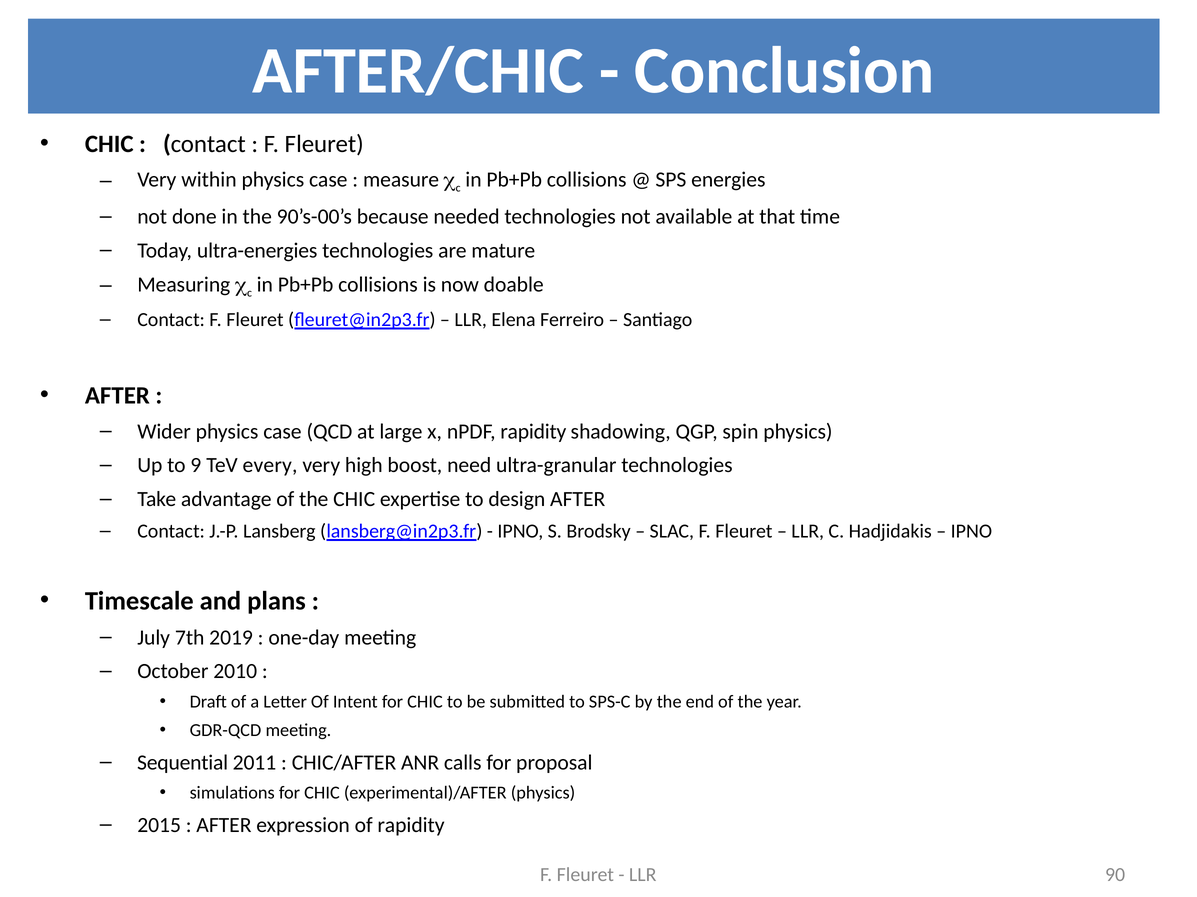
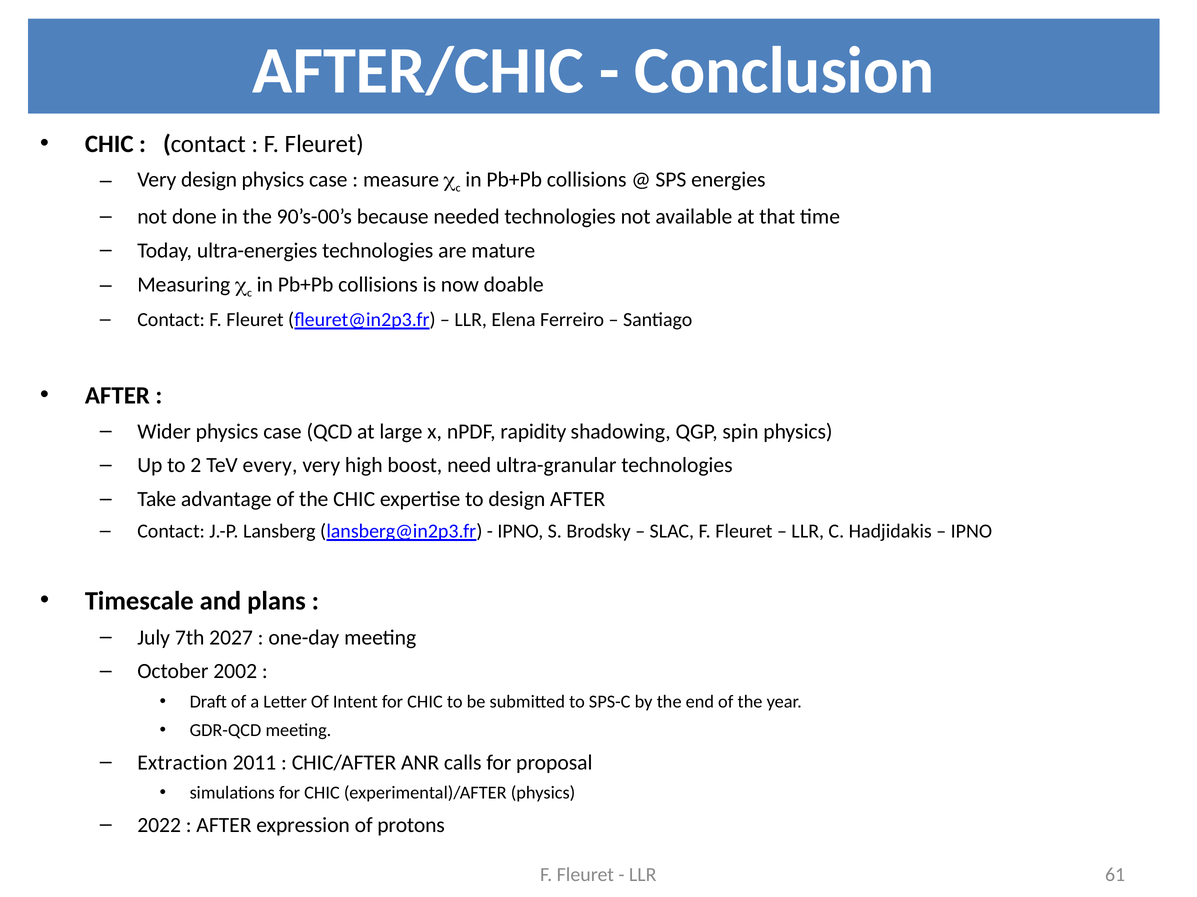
Very within: within -> design (209, 180)
9: 9 -> 2 (196, 466)
2019: 2019 -> 2027 (231, 638)
2010: 2010 -> 2002 (235, 672)
Sequential: Sequential -> Extraction (182, 763)
2015: 2015 -> 2022 (159, 826)
of rapidity: rapidity -> protons (411, 826)
90: 90 -> 61 (1115, 876)
